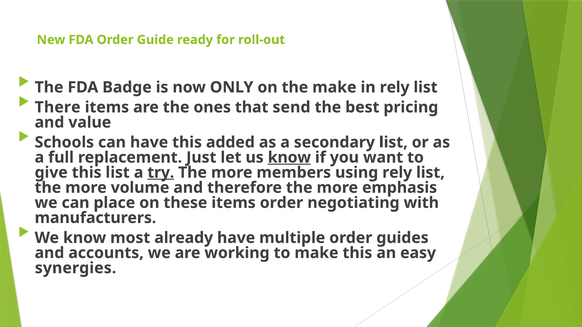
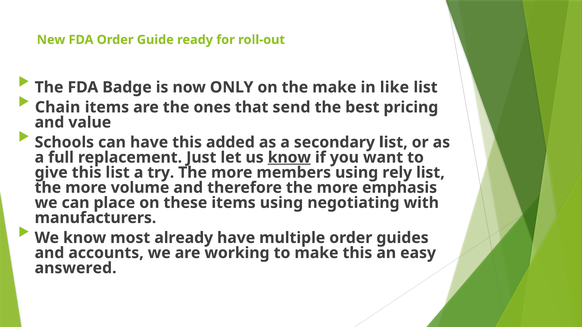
in rely: rely -> like (394, 87)
There: There -> Chain (58, 107)
try underline: present -> none (161, 173)
items order: order -> using (281, 203)
synergies: synergies -> answered (76, 268)
